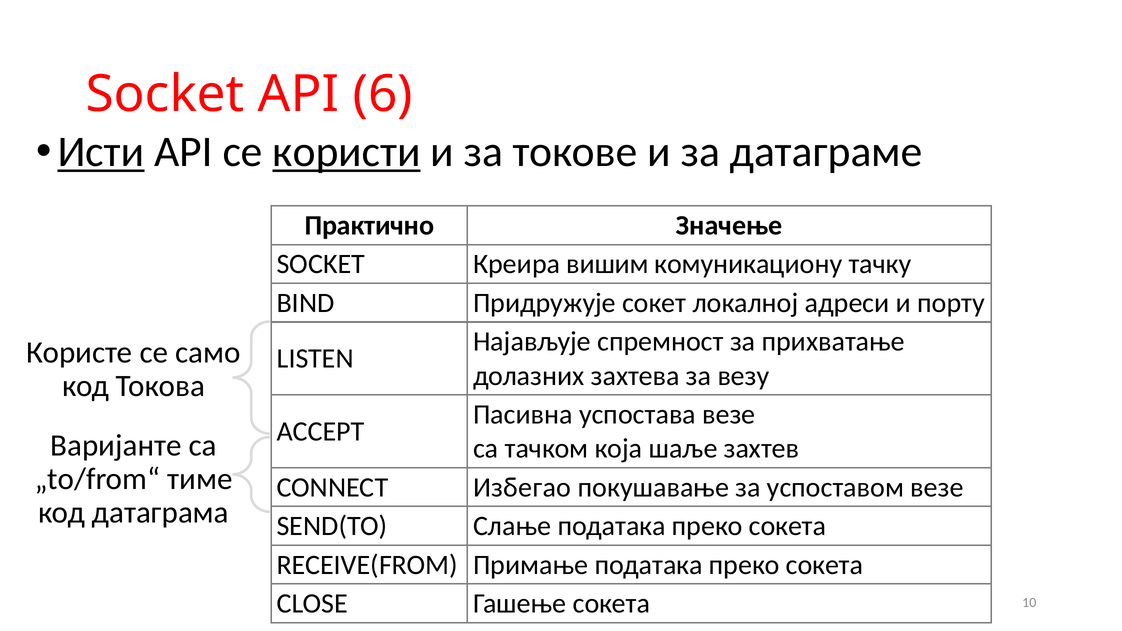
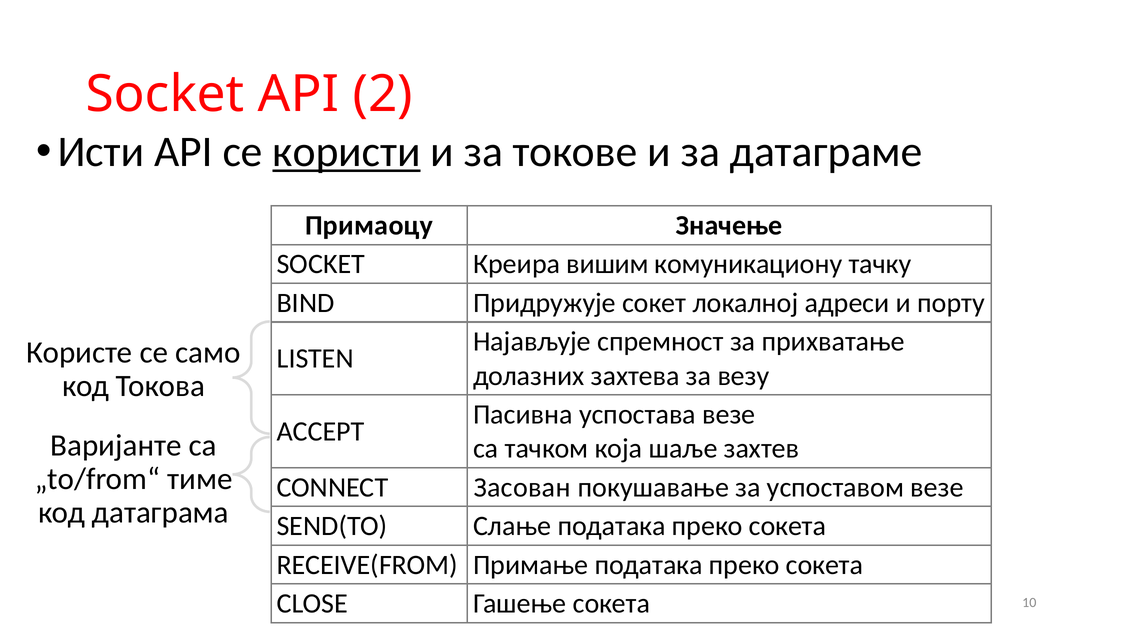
6: 6 -> 2 (383, 94)
Исти underline: present -> none (101, 152)
Практично: Практично -> Примаоцу (369, 226)
Избегао: Избегао -> Засован (522, 487)
